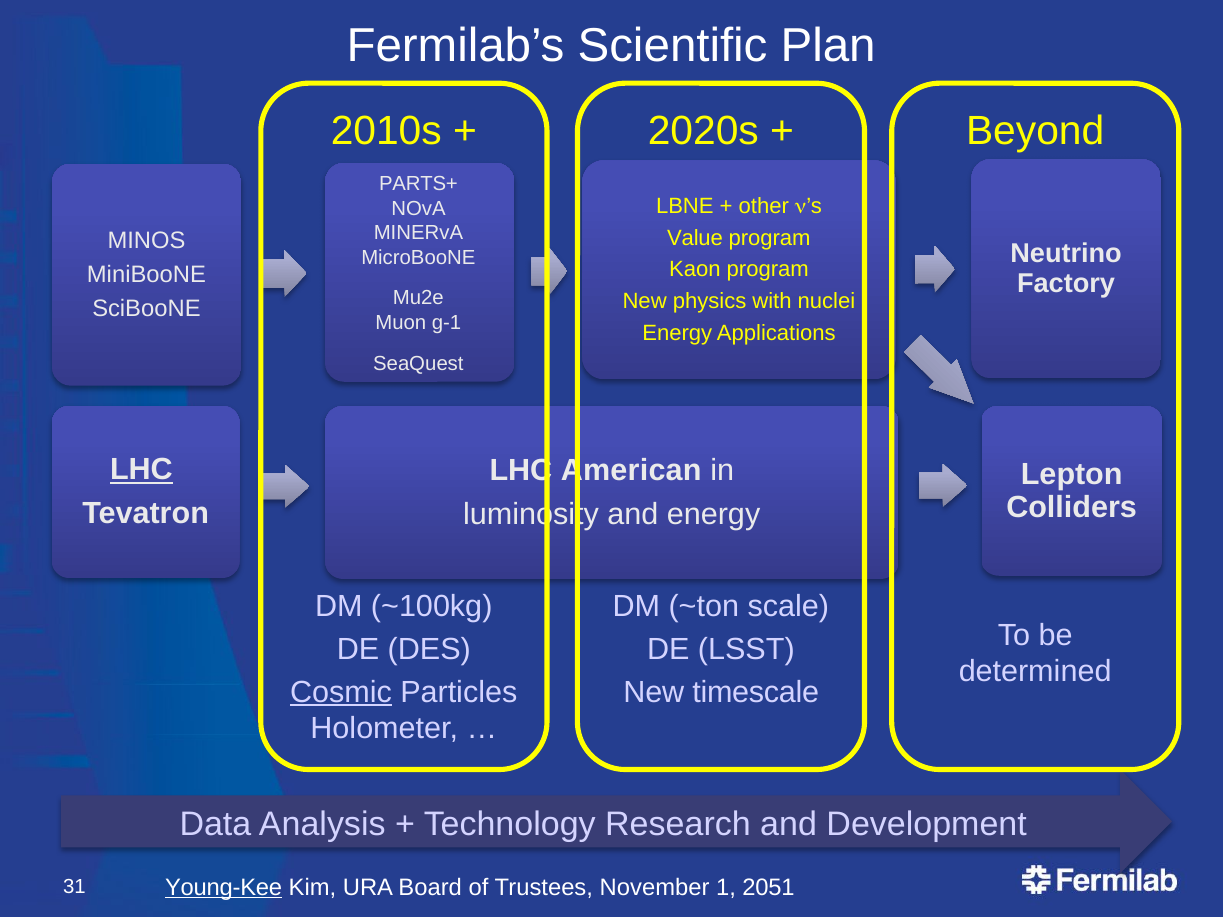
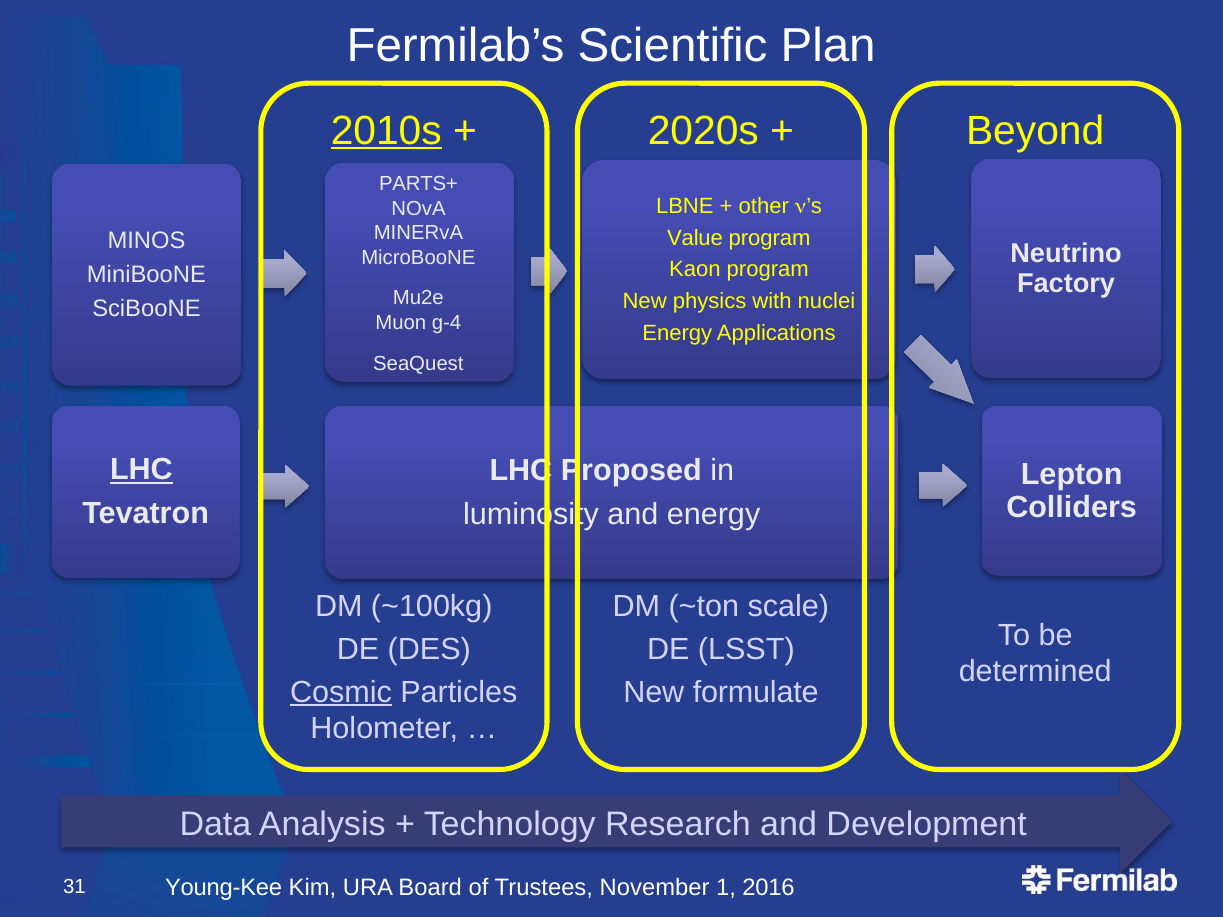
2010s underline: none -> present (386, 131)
g-1: g-1 -> g-4 (447, 323)
American: American -> Proposed (631, 471)
timescale: timescale -> formulate (756, 692)
Young-Kee underline: present -> none (224, 887)
2051: 2051 -> 2016 (768, 887)
